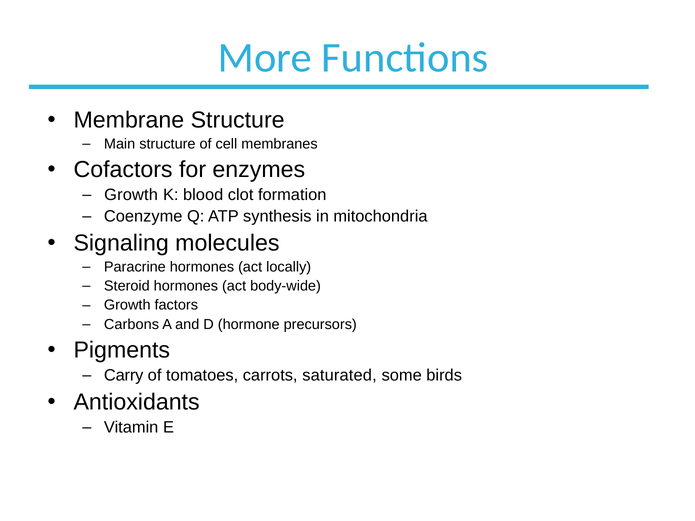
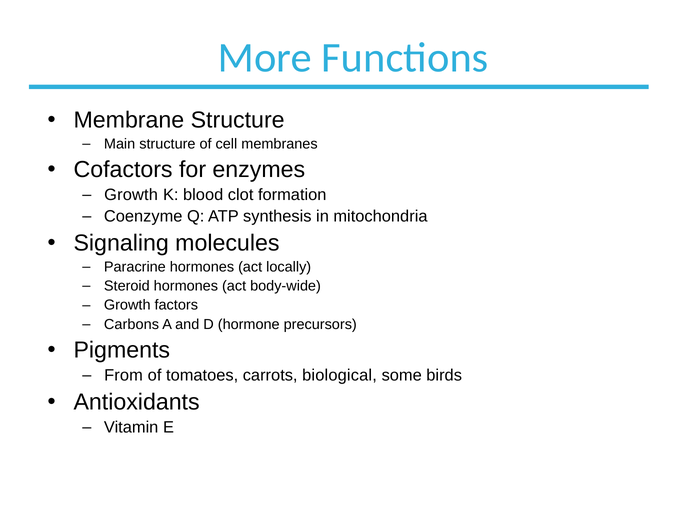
Carry: Carry -> From (124, 375)
saturated: saturated -> biological (339, 375)
